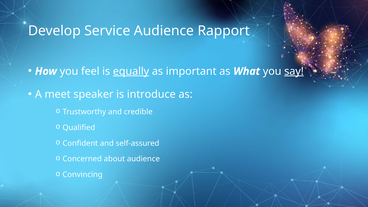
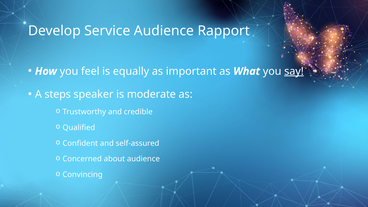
equally underline: present -> none (131, 71)
meet: meet -> steps (58, 94)
introduce: introduce -> moderate (151, 94)
